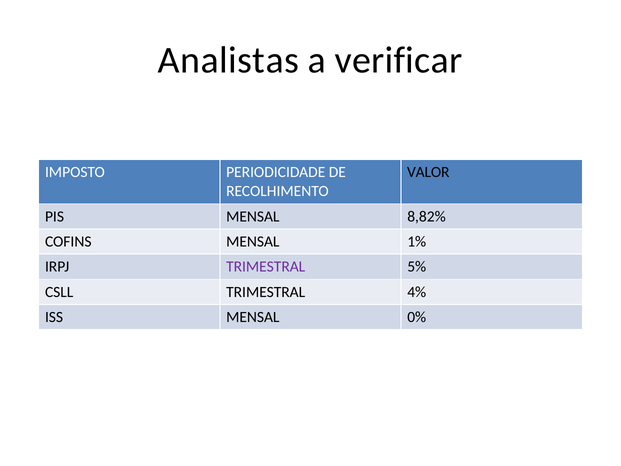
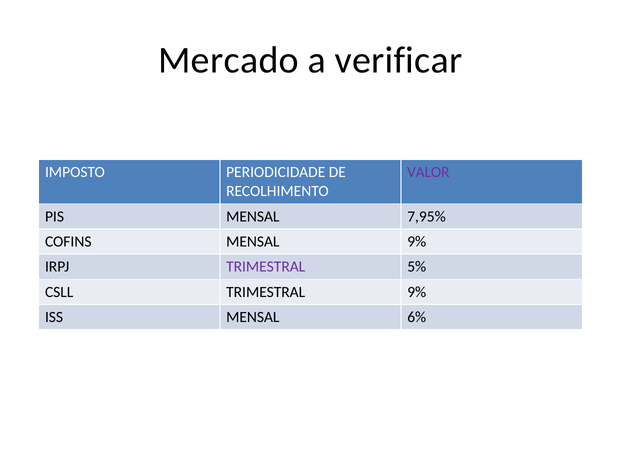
Analistas: Analistas -> Mercado (228, 60)
VALOR colour: black -> purple (428, 172)
8,82%: 8,82% -> 7,95% (427, 216)
MENSAL 1%: 1% -> 9% (417, 242)
TRIMESTRAL 4%: 4% -> 9% (417, 292)
0%: 0% -> 6% (417, 317)
